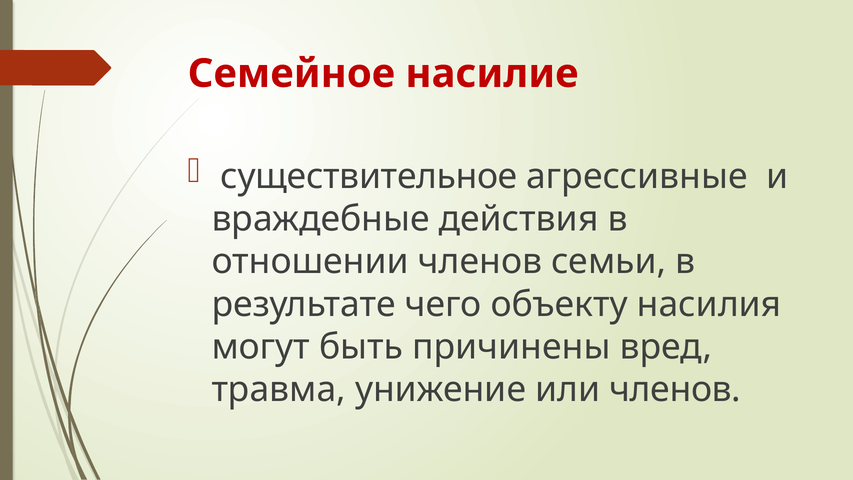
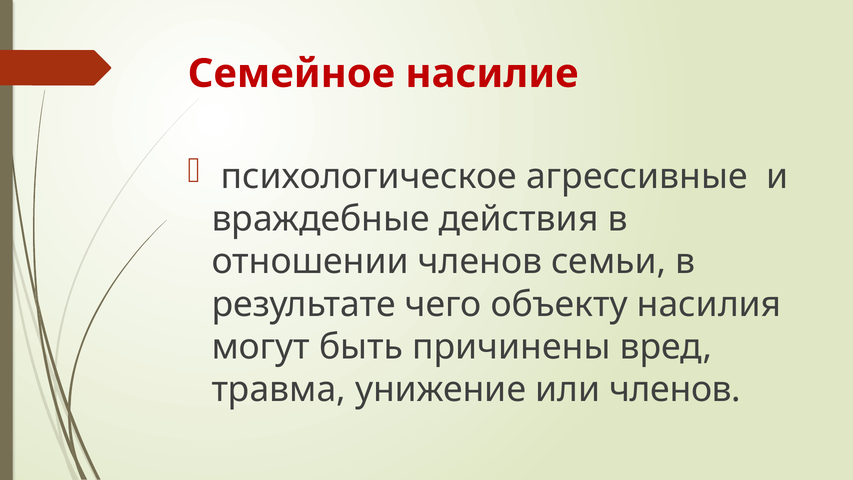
существительное: существительное -> психологическое (369, 176)
